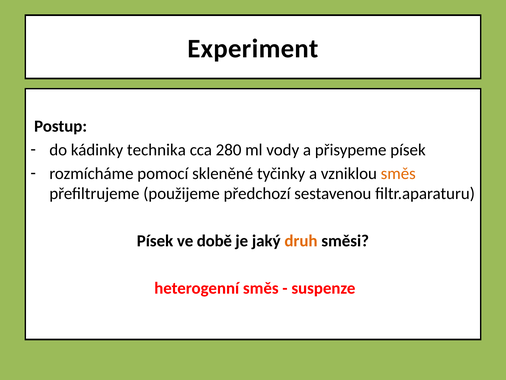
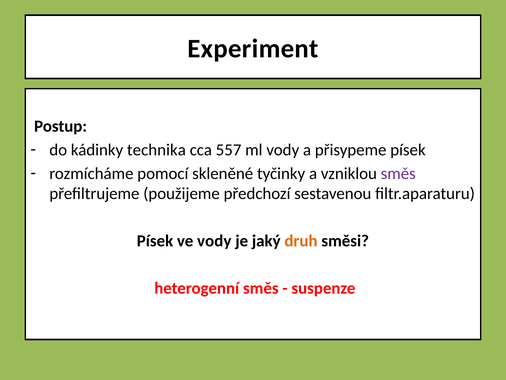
280: 280 -> 557 (229, 150)
směs colour: orange -> purple (398, 173)
ve době: době -> vody (214, 241)
